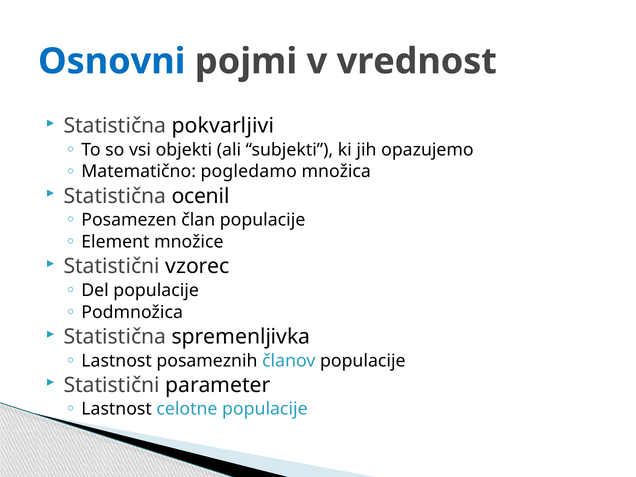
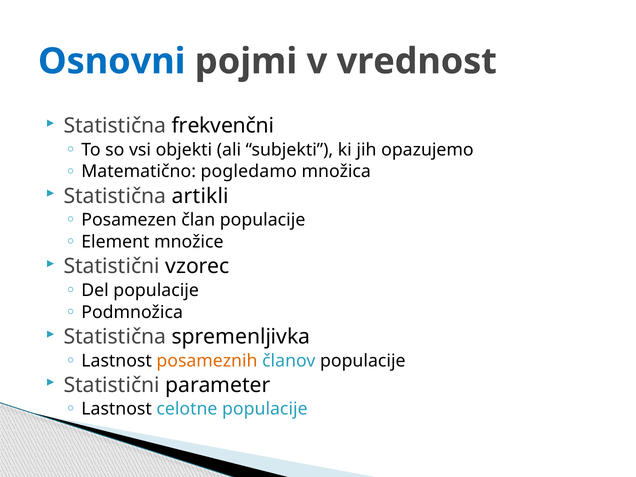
pokvarljivi: pokvarljivi -> frekvenčni (223, 126)
ocenil: ocenil -> artikli (200, 196)
posameznih colour: black -> orange (207, 361)
